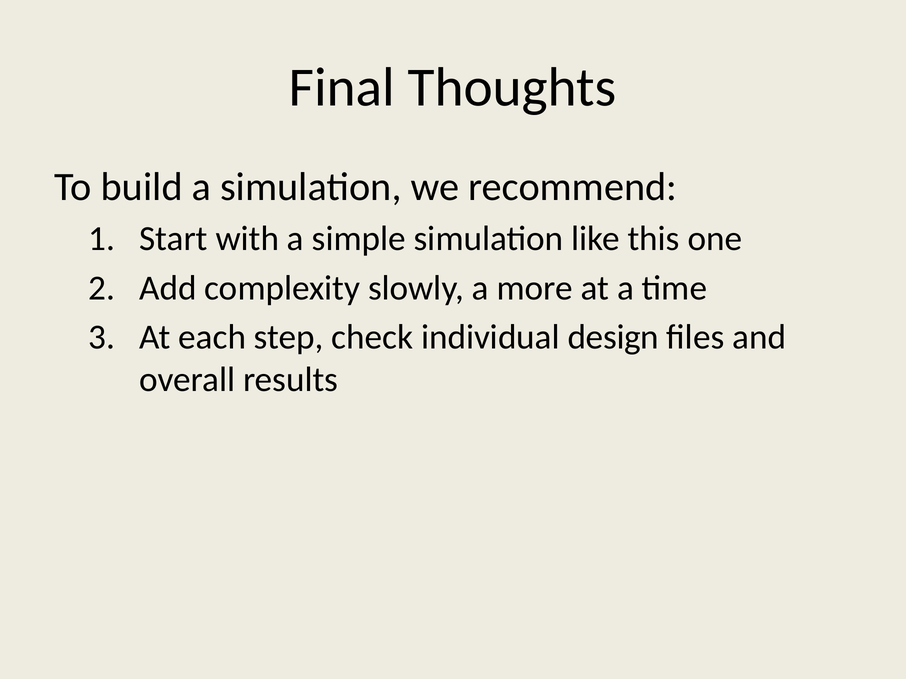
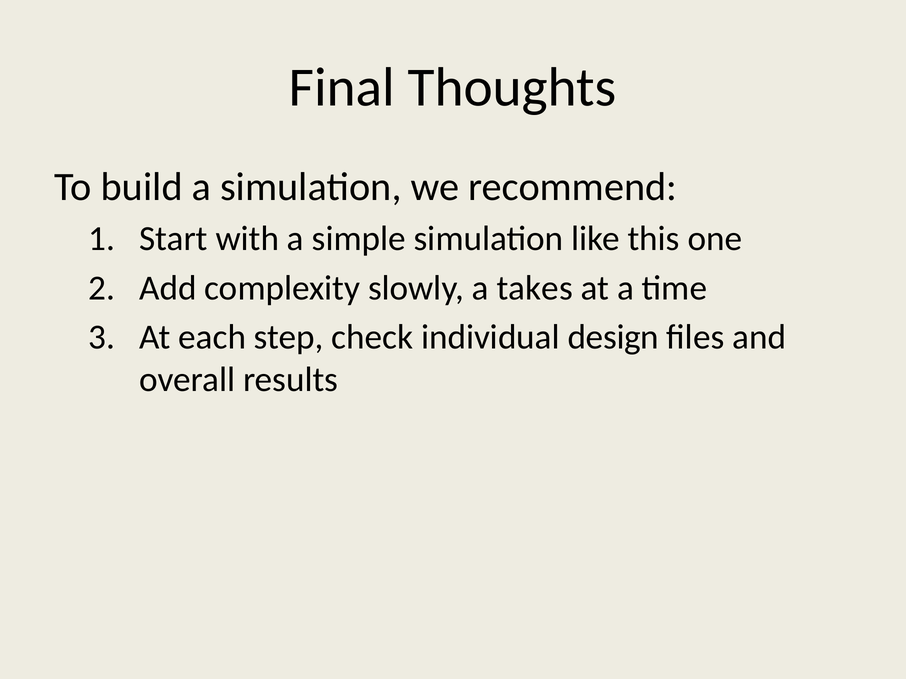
more: more -> takes (535, 288)
